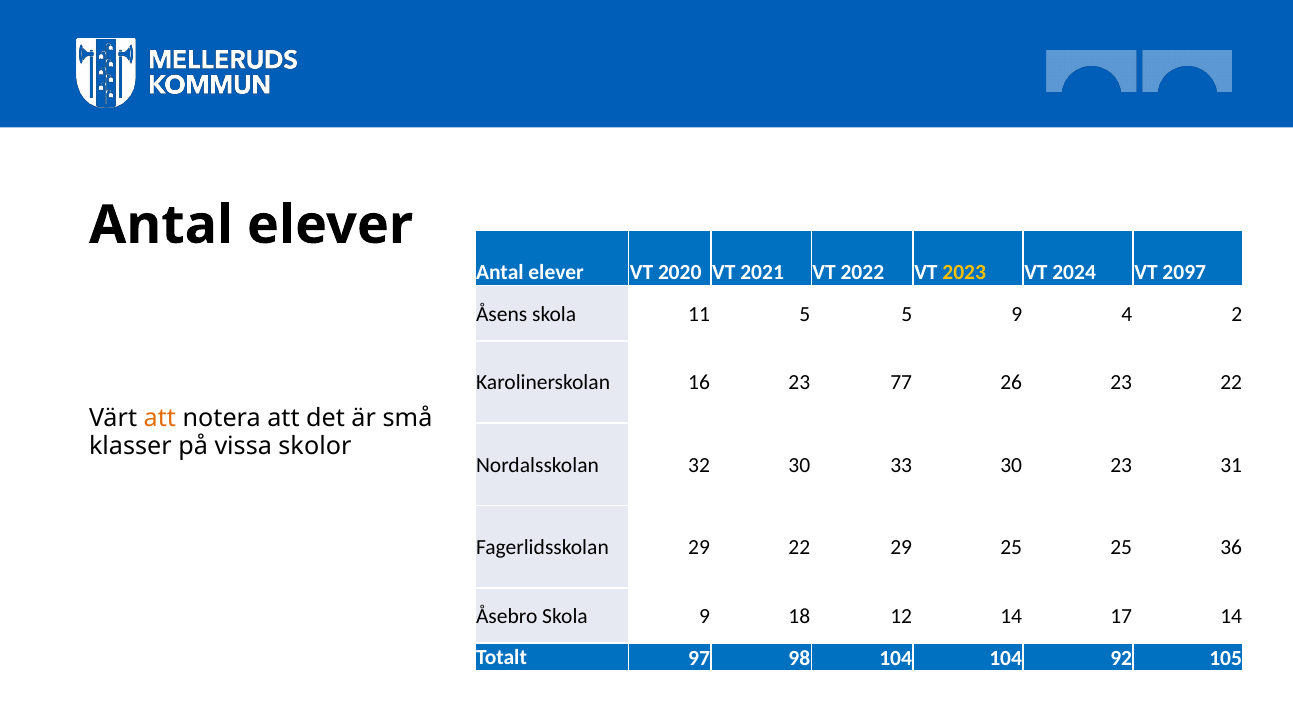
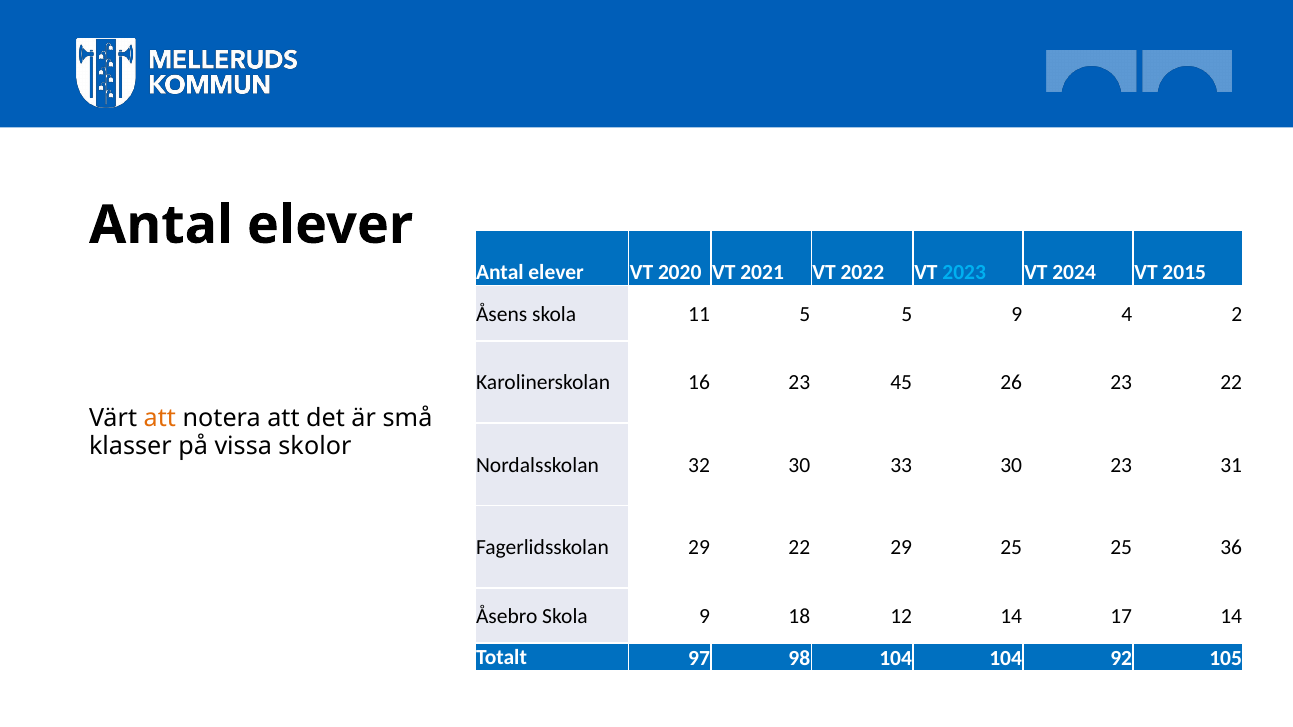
2023 colour: yellow -> light blue (964, 273)
2097: 2097 -> 2015 (1184, 273)
77: 77 -> 45 (901, 383)
